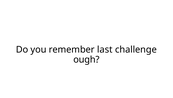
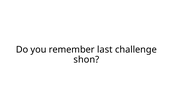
ough: ough -> shon (86, 59)
